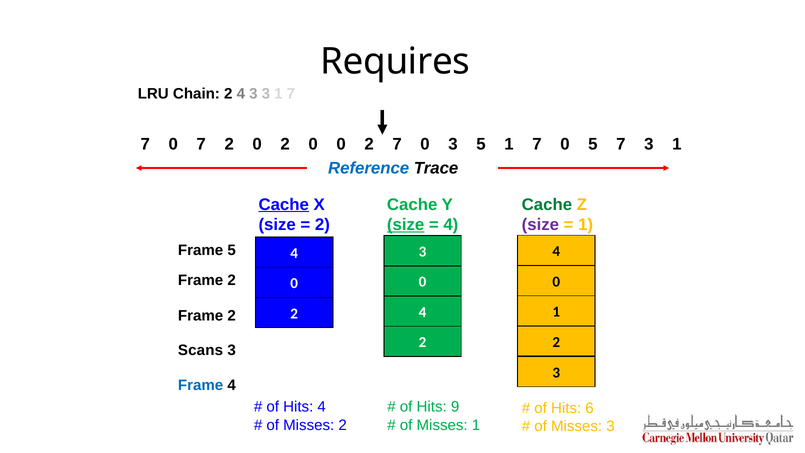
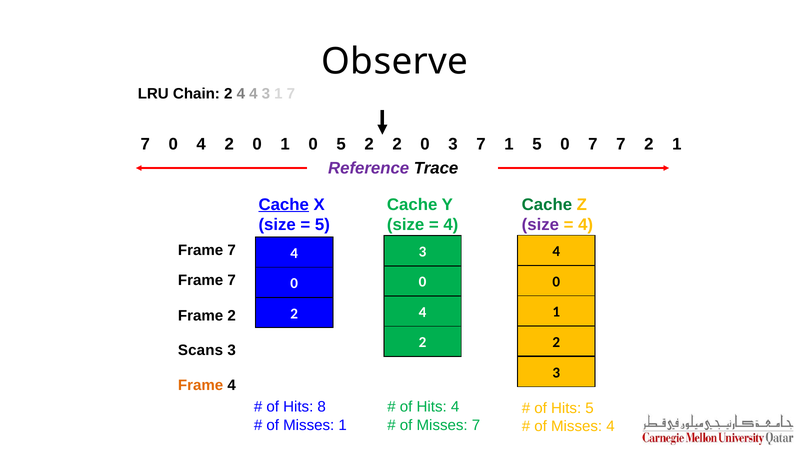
Requires: Requires -> Observe (395, 62)
2 4 3: 3 -> 4 (253, 94)
7 0 7: 7 -> 4 (201, 144)
2 0 2: 2 -> 1 (285, 144)
0 0: 0 -> 5 (341, 144)
2 7: 7 -> 2 (397, 144)
3 5: 5 -> 7 (481, 144)
7: 7 -> 5 (537, 144)
0 5: 5 -> 7 (593, 144)
7 3: 3 -> 2 (649, 144)
Reference colour: blue -> purple (369, 168)
2: 2 -> 5 (322, 225)
size underline: present -> none (406, 225)
1: 1 -> 4 (586, 225)
5: 5 -> 7 (232, 250)
2: 2 -> 7 (232, 280)
Frame colour: blue -> orange (201, 385)
Hits 4: 4 -> 8 (322, 407)
Hits 9: 9 -> 4 (455, 407)
Hits 6: 6 -> 5 (590, 408)
Misses 2: 2 -> 1 (343, 425)
Misses 1: 1 -> 7 (476, 425)
Misses 3: 3 -> 4 (610, 426)
